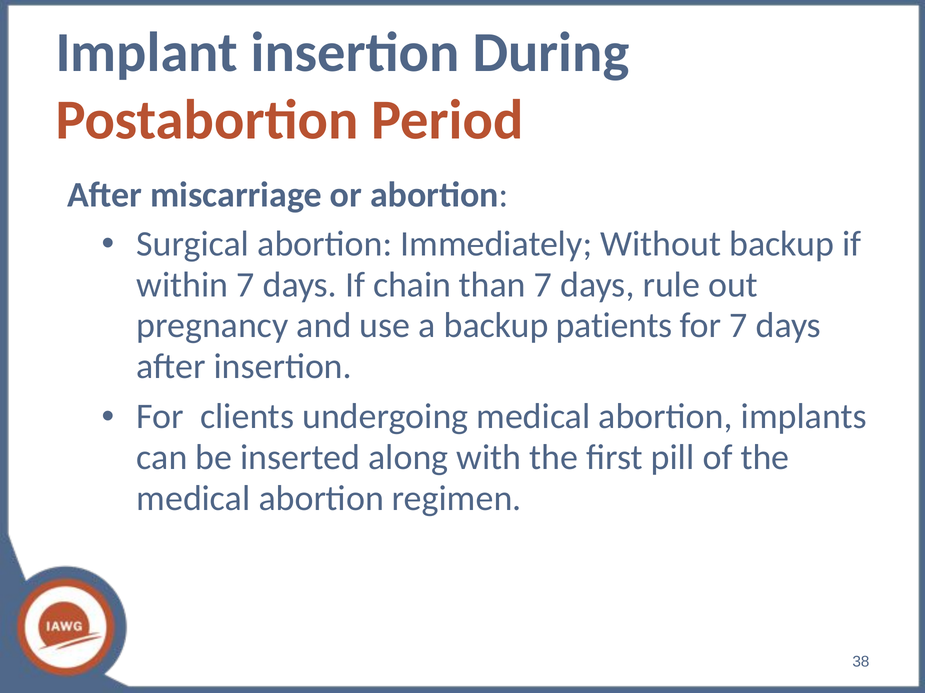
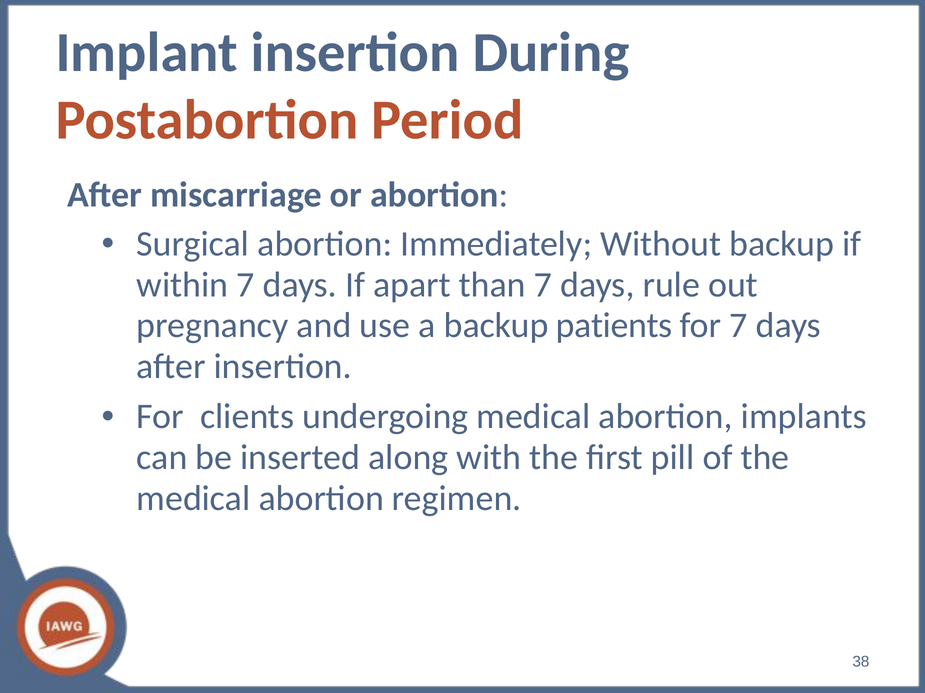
chain: chain -> apart (412, 285)
